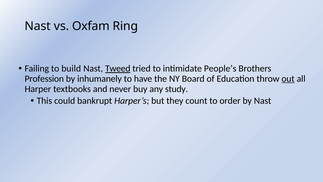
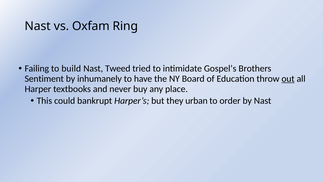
Tweed underline: present -> none (118, 68)
People’s: People’s -> Gospel’s (220, 68)
Profession: Profession -> Sentiment (44, 79)
study: study -> place (176, 89)
count: count -> urban (196, 101)
